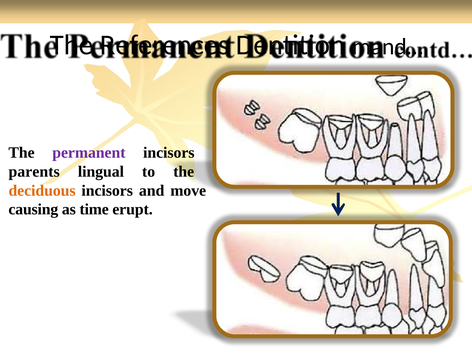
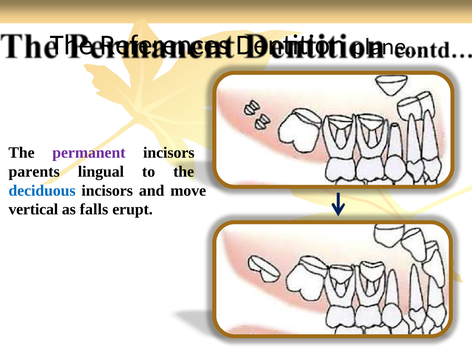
mand…: mand… -> plane… (387, 47)
deciduous colour: orange -> blue (42, 191)
causing: causing -> vertical (33, 209)
time: time -> falls (94, 209)
